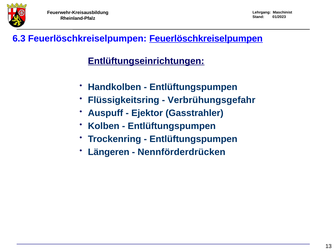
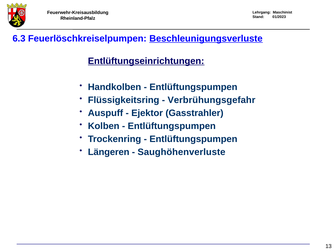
Feuerlöschkreiselpumpen Feuerlöschkreiselpumpen: Feuerlöschkreiselpumpen -> Beschleunigungsverluste (206, 39)
Nennförderdrücken: Nennförderdrücken -> Saughöhenverluste (181, 152)
